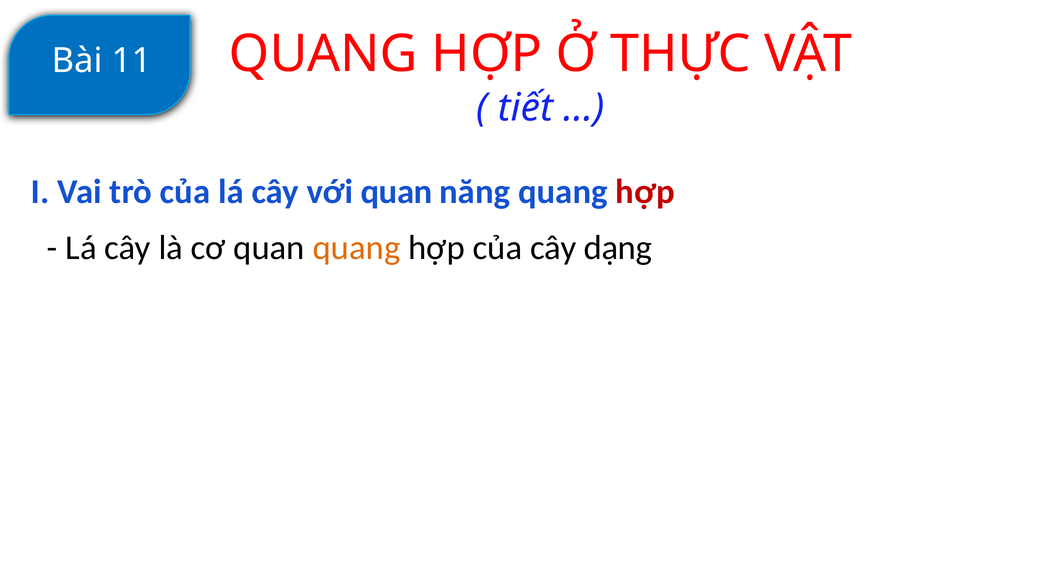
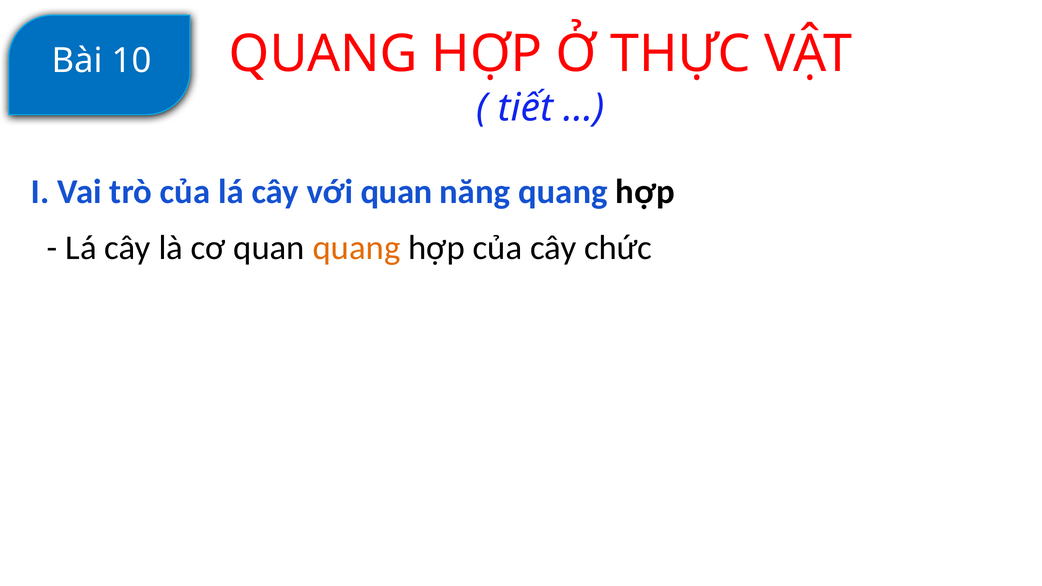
11: 11 -> 10 (132, 61)
hợp colour: red -> black (645, 192)
dạng: dạng -> chức (618, 248)
